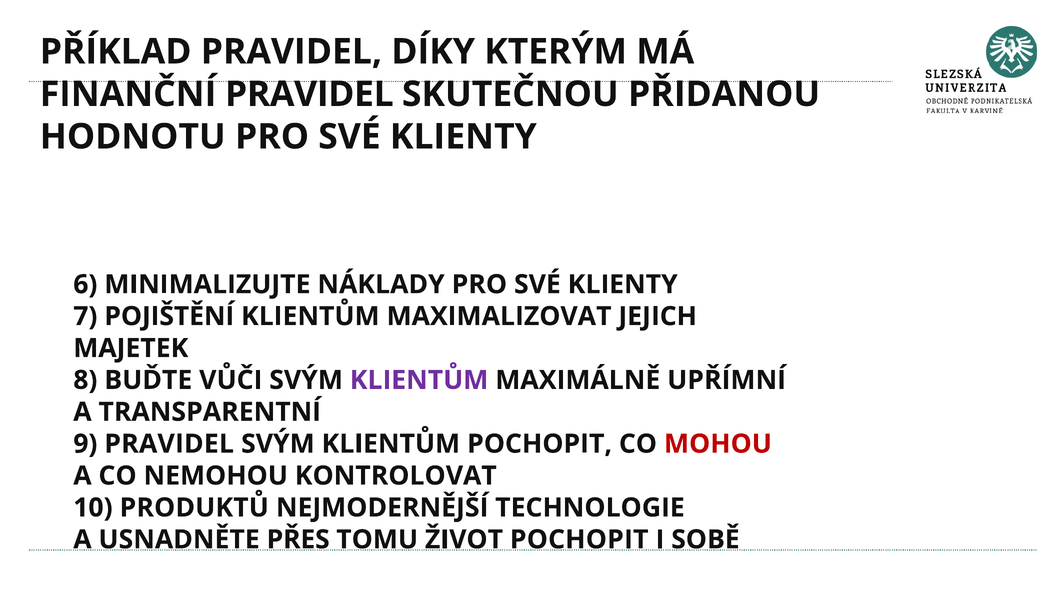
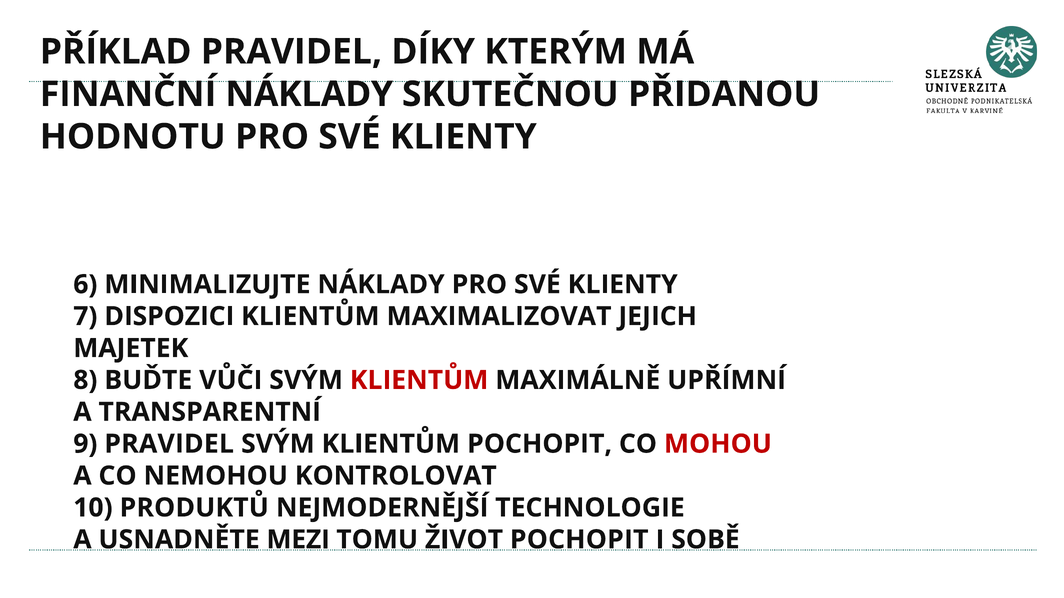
FINANČNÍ PRAVIDEL: PRAVIDEL -> NÁKLADY (309, 94)
POJIŠTĚNÍ: POJIŠTĚNÍ -> DISPOZICI (169, 317)
KLIENTŮM colour: purple -> red (419, 380)
PŘES: PŘES -> MEZI (298, 540)
